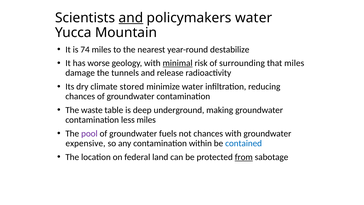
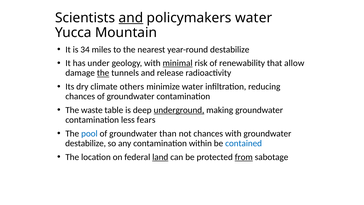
74: 74 -> 34 (85, 49)
worse: worse -> under (99, 63)
surrounding: surrounding -> renewability (242, 63)
that miles: miles -> allow (294, 63)
the underline: none -> present (103, 73)
stored: stored -> others (132, 87)
underground underline: none -> present (179, 110)
less miles: miles -> fears (146, 120)
pool colour: purple -> blue (89, 133)
fuels: fuels -> than (168, 133)
expensive: expensive -> destabilize (86, 143)
land underline: none -> present (160, 157)
